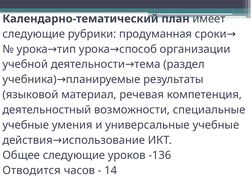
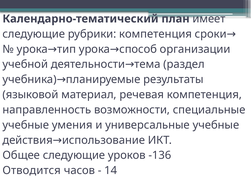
рубрики продуманная: продуманная -> компетенция (156, 34)
деятельностный: деятельностный -> направленность (47, 110)
